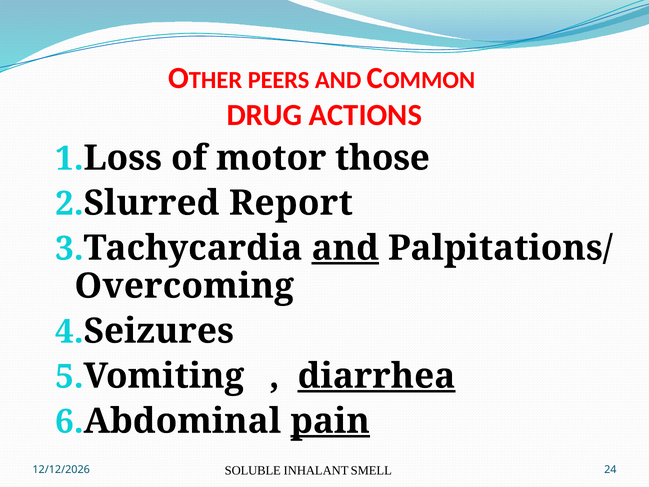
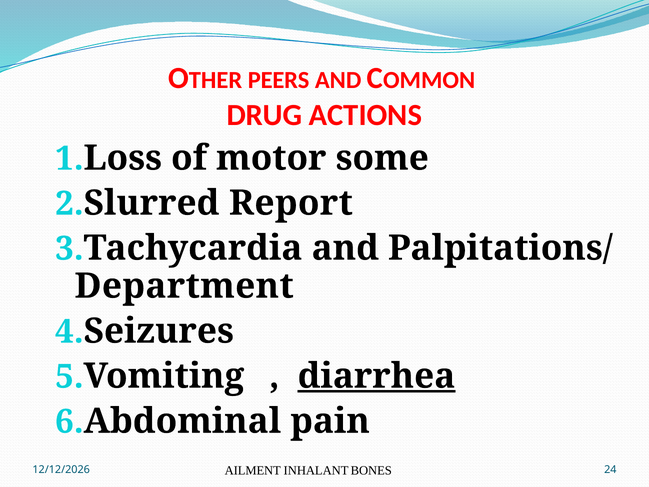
those: those -> some (382, 158)
and underline: present -> none (345, 248)
Overcoming: Overcoming -> Department (184, 286)
pain underline: present -> none (330, 421)
SOLUBLE: SOLUBLE -> AILMENT (253, 470)
SMELL: SMELL -> BONES (371, 470)
